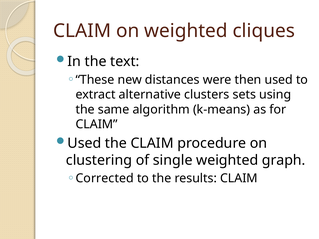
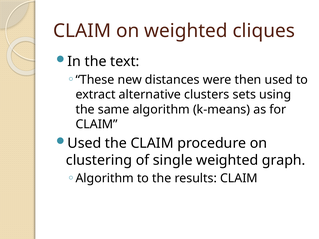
Corrected: Corrected -> Algorithm (105, 179)
